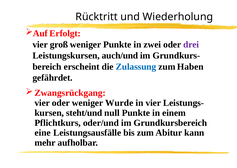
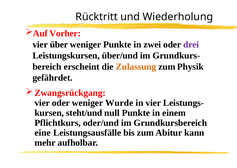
Erfolgt: Erfolgt -> Vorher (65, 33)
groß: groß -> über (59, 44)
auch/und: auch/und -> über/und (120, 56)
Zulassung colour: blue -> orange (136, 67)
Haben: Haben -> Physik (190, 67)
